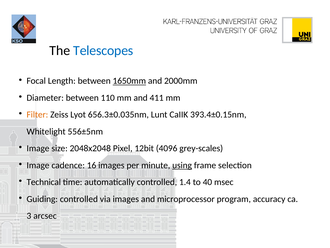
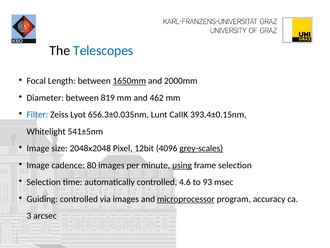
110: 110 -> 819 (108, 98)
411: 411 -> 462 (157, 98)
Filter colour: orange -> blue (37, 114)
556±5nm: 556±5nm -> 541±5nm (85, 131)
grey-scales underline: none -> present (201, 148)
16: 16 -> 80 (92, 165)
Technical: Technical -> Selection (44, 182)
1.4: 1.4 -> 4.6 (185, 182)
40: 40 -> 93 (207, 182)
microprocessor underline: none -> present (186, 199)
